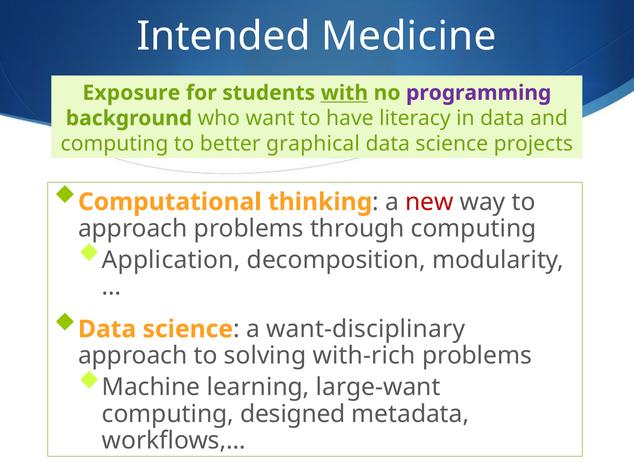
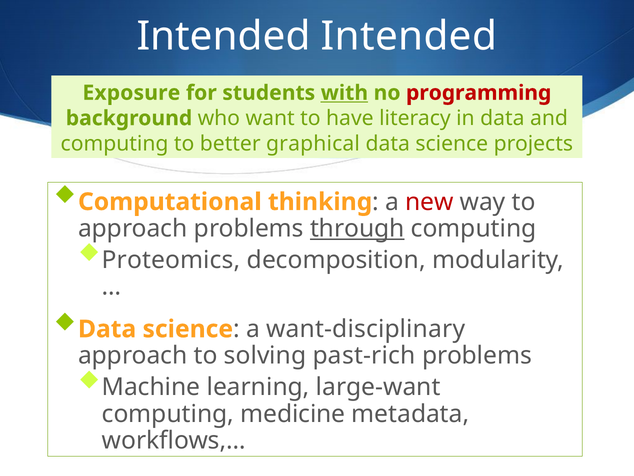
Intended Medicine: Medicine -> Intended (409, 36)
programming colour: purple -> red (479, 93)
through underline: none -> present (357, 228)
Application: Application -> Proteomics (171, 260)
with-rich: with-rich -> past-rich (364, 355)
designed: designed -> medicine (293, 413)
